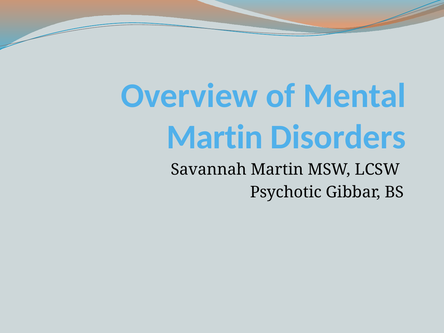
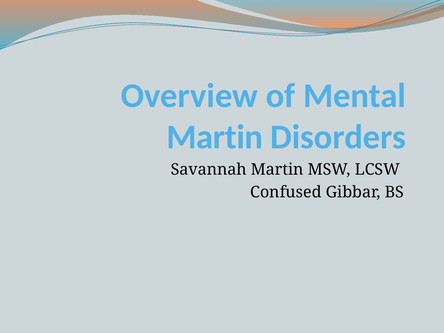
Psychotic: Psychotic -> Confused (286, 192)
